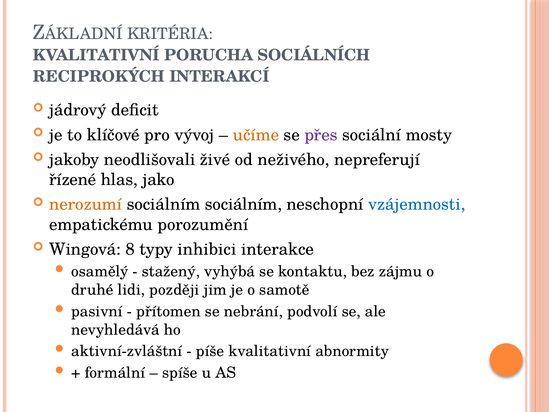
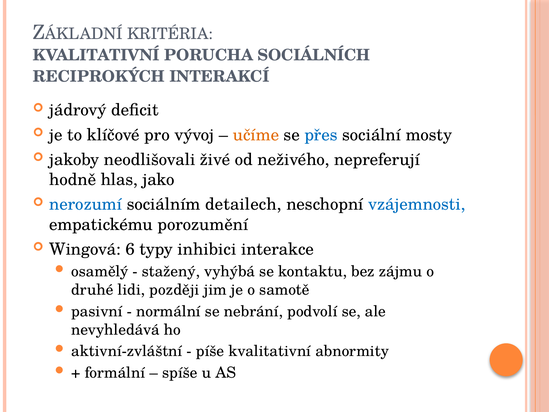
přes colour: purple -> blue (321, 135)
řízené: řízené -> hodně (73, 180)
nerozumí colour: orange -> blue (86, 204)
sociálním sociálním: sociálním -> detailech (243, 204)
8: 8 -> 6 (130, 249)
přítomen: přítomen -> normální (169, 311)
